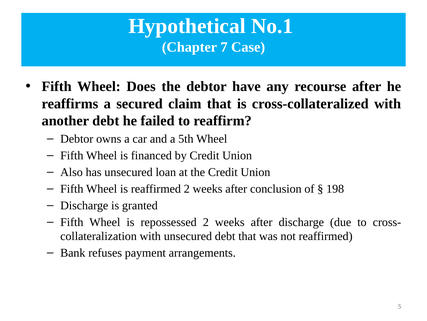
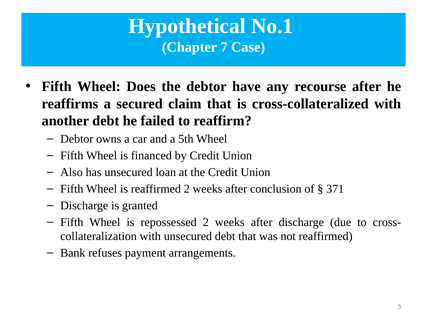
198: 198 -> 371 (335, 188)
